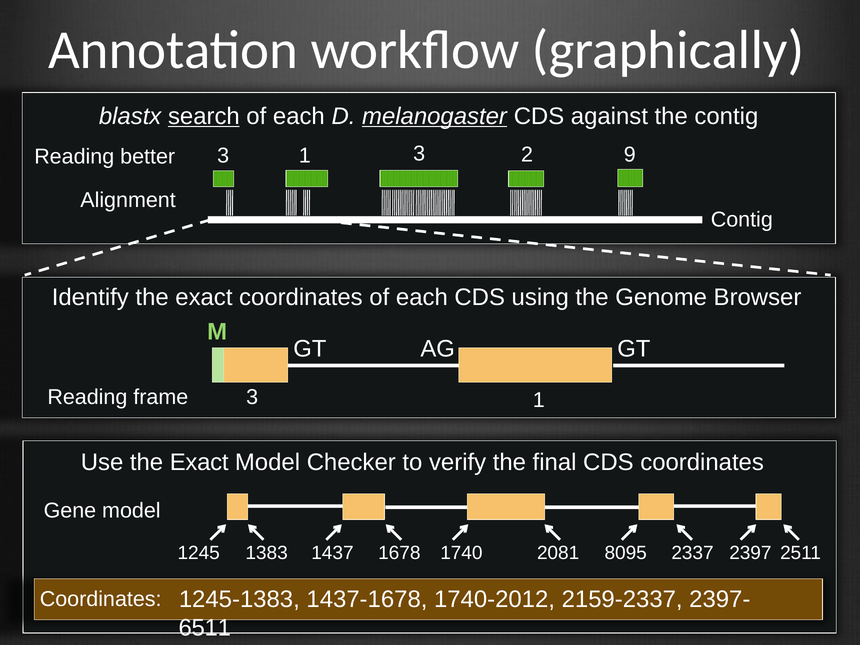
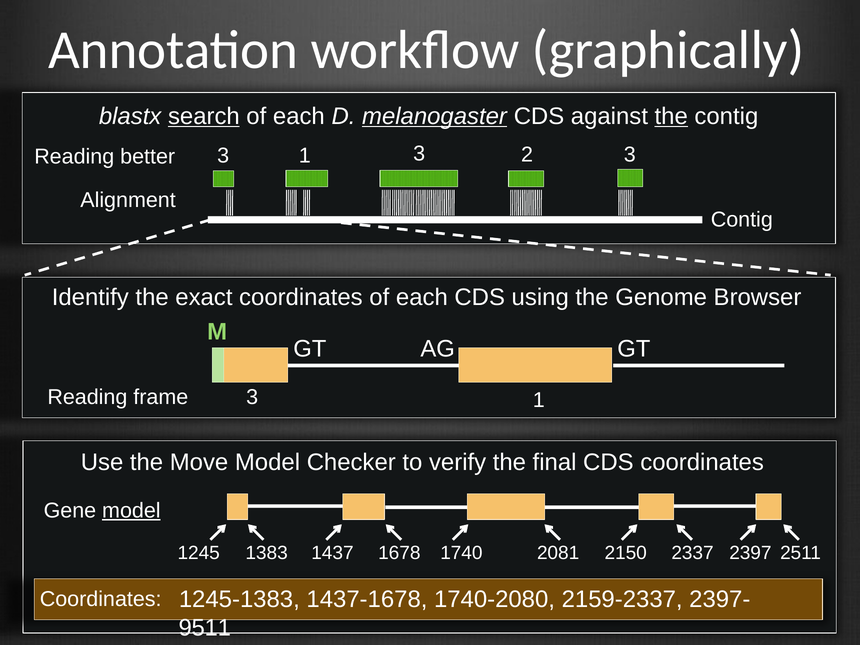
the underline: none -> present (671, 116)
2 9: 9 -> 3 (630, 155)
Use the Exact: Exact -> Move (199, 462)
model underline: none -> present (131, 511)
8095: 8095 -> 2150 (626, 553)
1740-2012: 1740-2012 -> 1740-2080 (494, 599)
6511: 6511 -> 9511 (205, 628)
